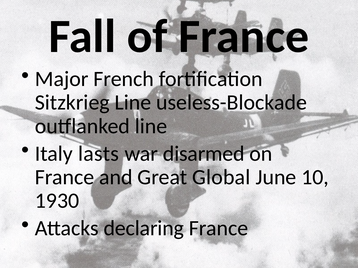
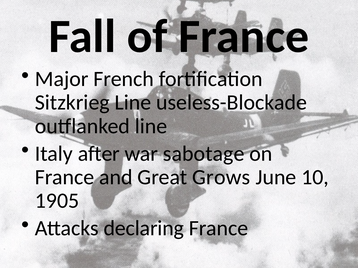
lasts: lasts -> after (99, 154)
disarmed: disarmed -> sabotage (204, 154)
Global: Global -> Grows (221, 178)
1930: 1930 -> 1905 (57, 201)
